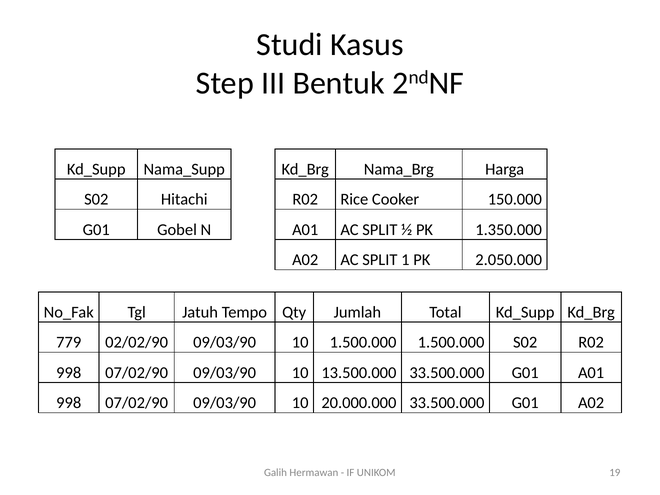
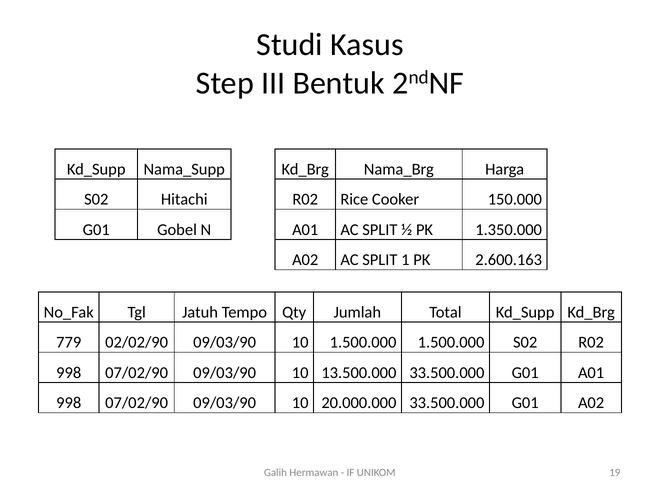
2.050.000: 2.050.000 -> 2.600.163 (509, 260)
